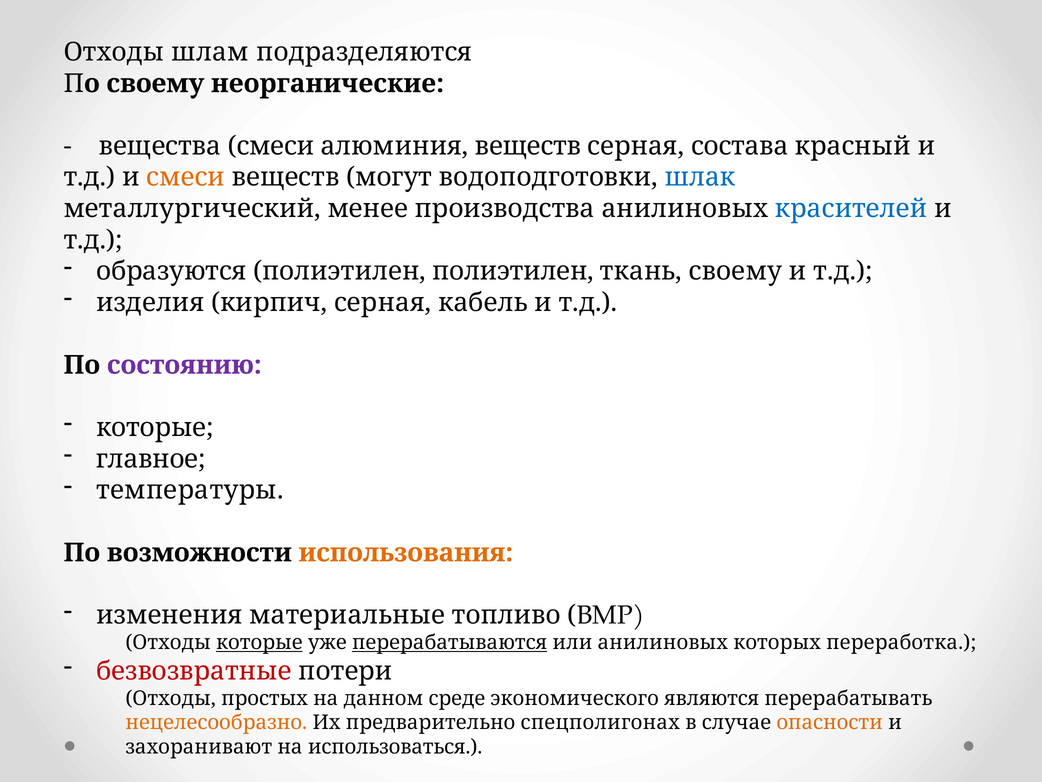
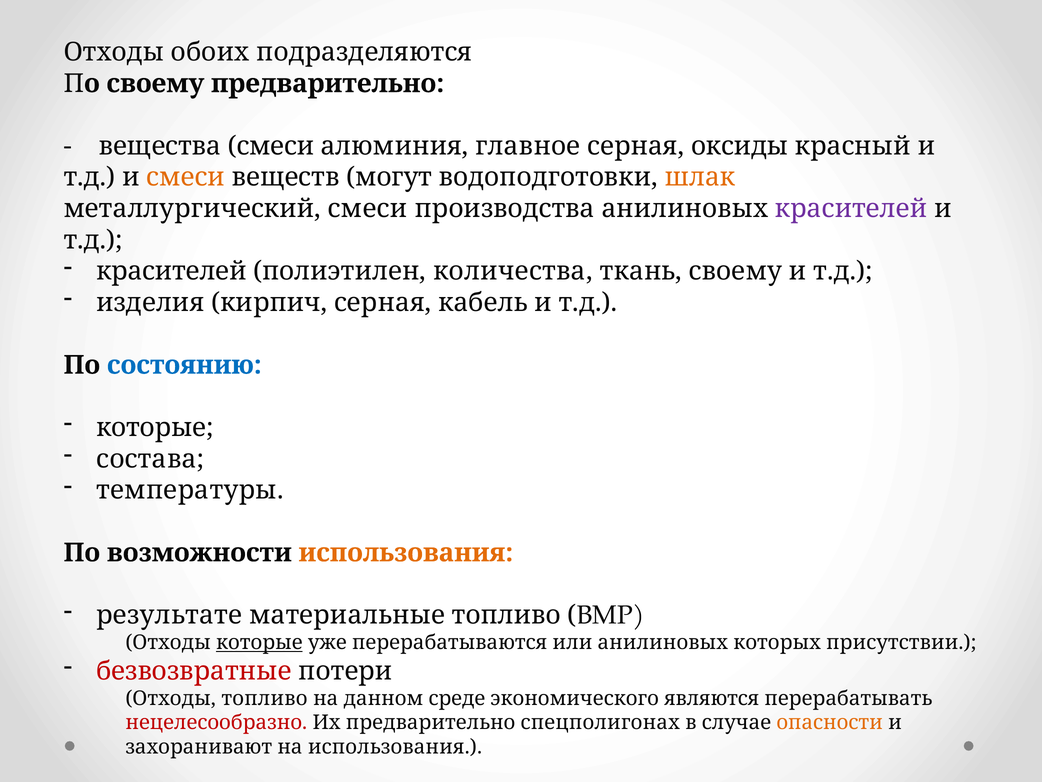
шлам: шлам -> обоих (210, 52)
своему неорганические: неорганические -> предварительно (328, 84)
алюминия веществ: веществ -> главное (528, 146)
состава: состава -> оксиды (740, 146)
шлак colour: blue -> orange (700, 177)
металлургический менее: менее -> смеси (368, 209)
красителей colour: blue -> purple (851, 209)
образуются: образуются -> красителей (171, 271)
полиэтилен полиэтилен: полиэтилен -> количества (513, 271)
состоянию colour: purple -> blue (184, 365)
главное: главное -> состава (150, 459)
изменения: изменения -> результате (169, 615)
перерабатываются underline: present -> none (450, 642)
переработка: переработка -> присутствии (901, 642)
Отходы простых: простых -> топливо (264, 698)
нецелесообразно colour: orange -> red (216, 722)
на использоваться: использоваться -> использования (395, 747)
